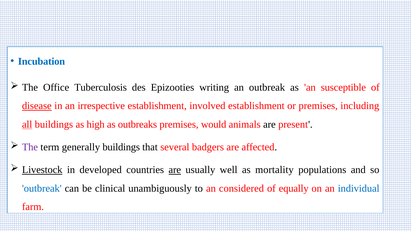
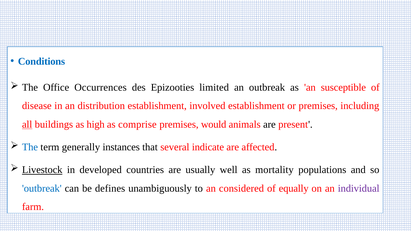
Incubation: Incubation -> Conditions (41, 61)
Tuberculosis: Tuberculosis -> Occurrences (101, 88)
writing: writing -> limited (214, 88)
disease underline: present -> none (37, 106)
irrespective: irrespective -> distribution (101, 106)
outbreaks: outbreaks -> comprise (137, 125)
The colour: purple -> blue (30, 147)
generally buildings: buildings -> instances (121, 147)
badgers: badgers -> indicate (208, 147)
are underline: present -> none (175, 170)
clinical: clinical -> defines (110, 189)
individual colour: blue -> purple (359, 189)
